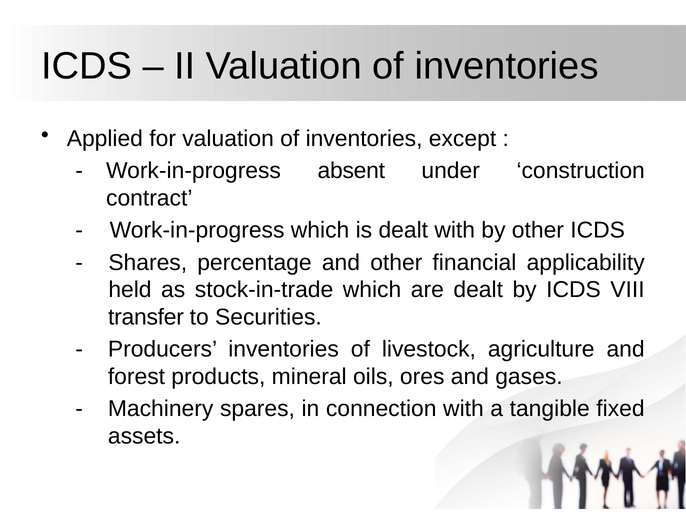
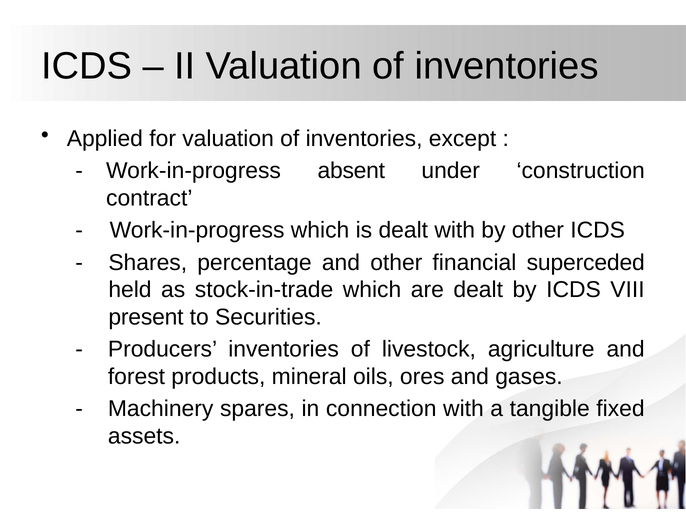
applicability: applicability -> superceded (586, 262)
transfer: transfer -> present (146, 317)
